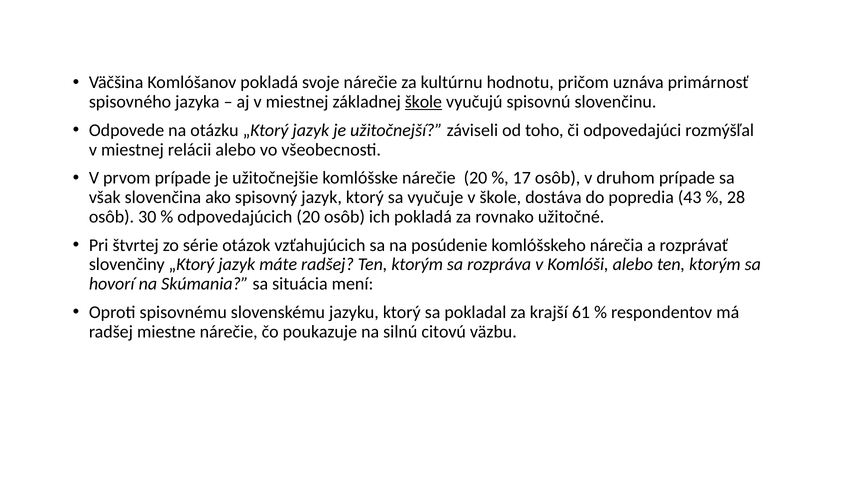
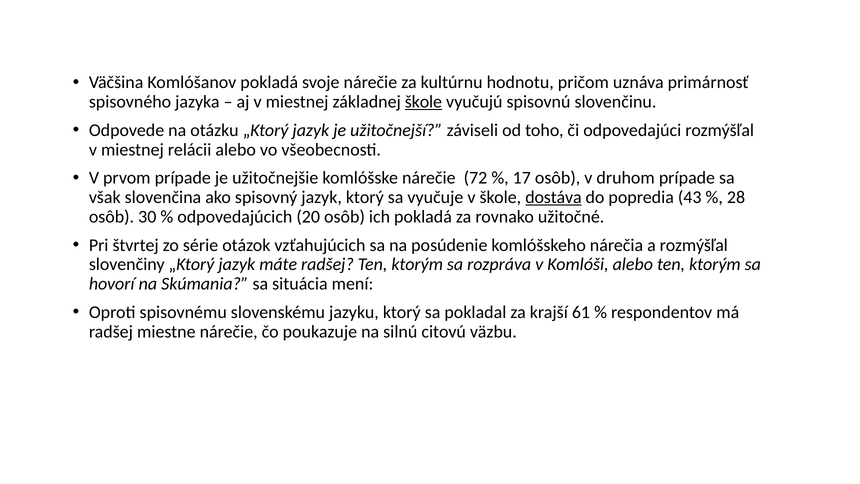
nárečie 20: 20 -> 72 (476, 178)
dostáva underline: none -> present (553, 197)
a rozprávať: rozprávať -> rozmýšľal (694, 245)
